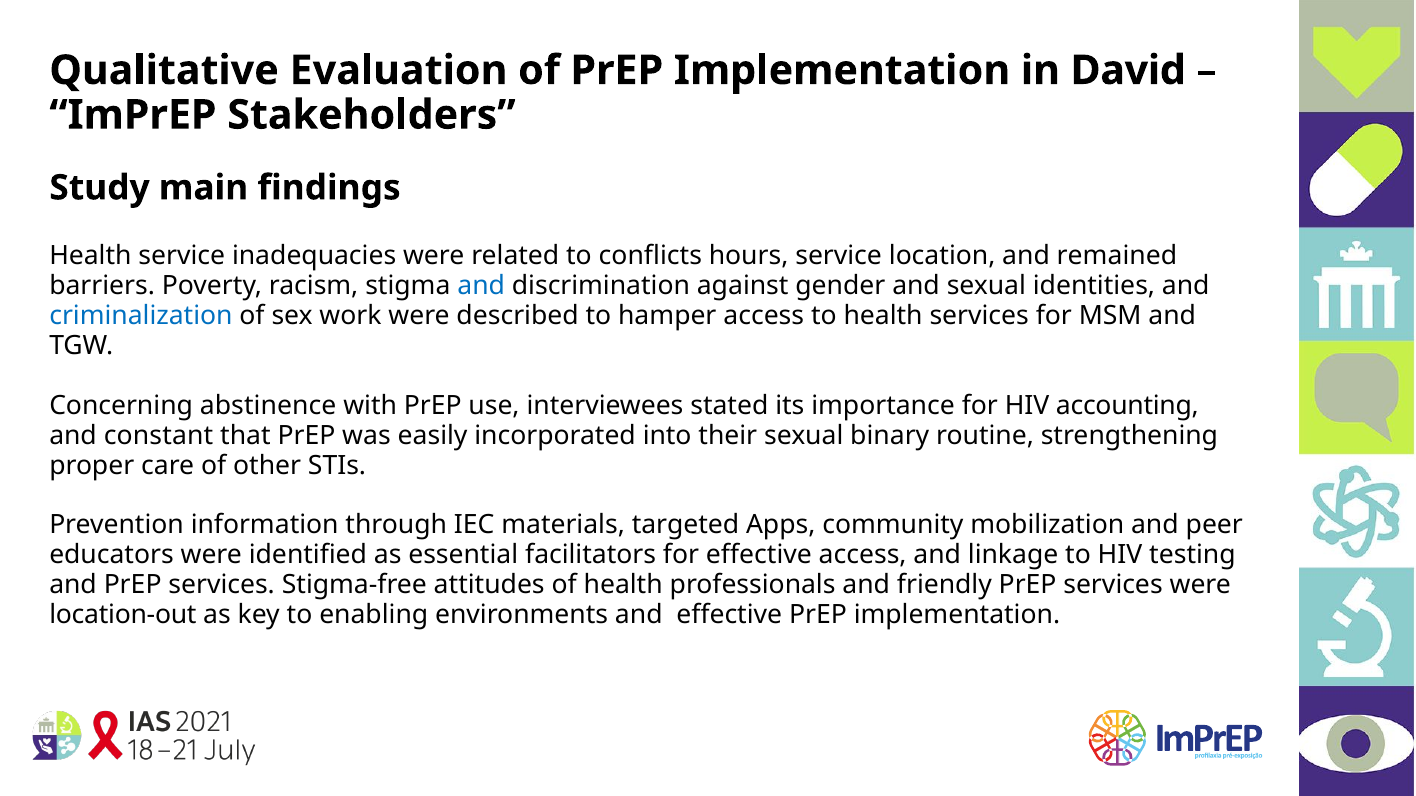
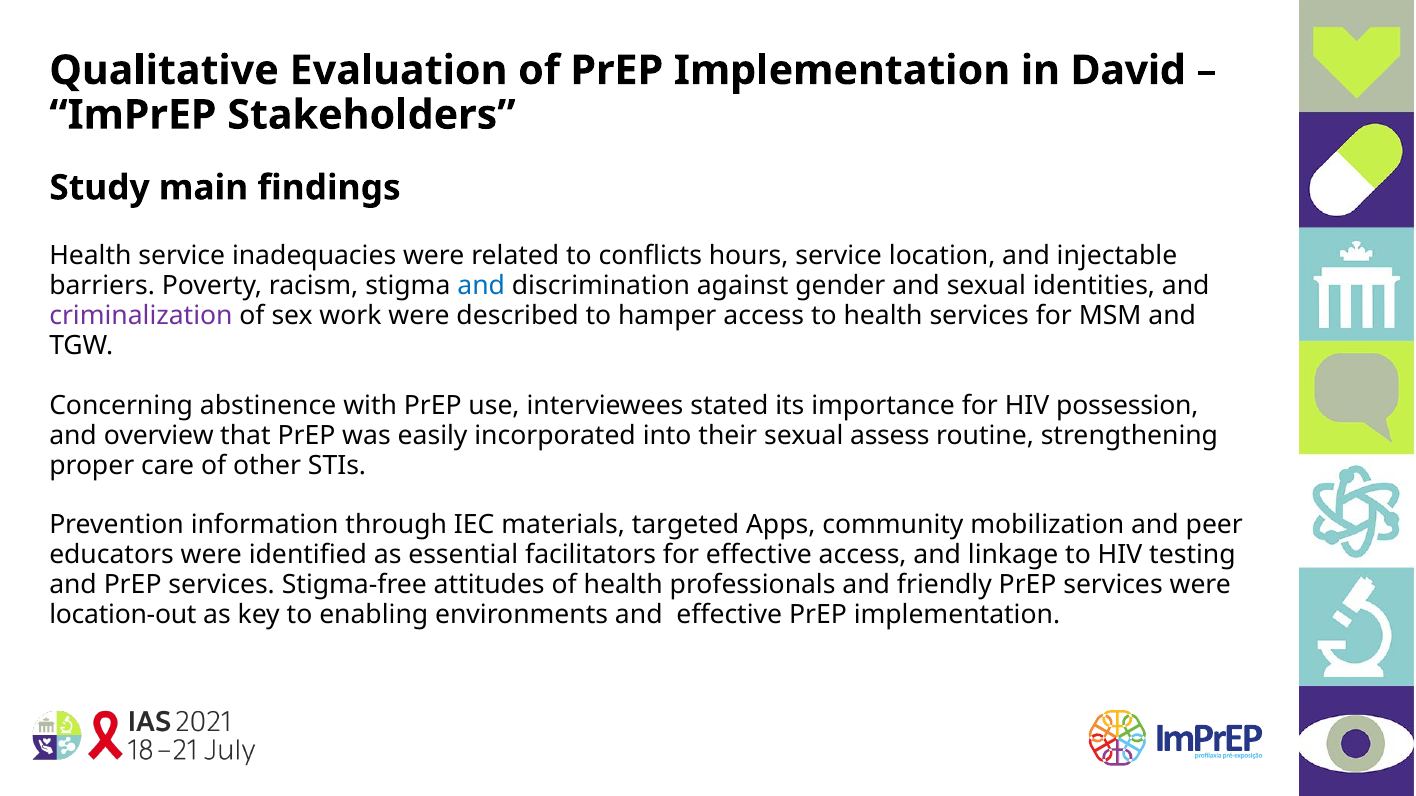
remained: remained -> injectable (1117, 256)
criminalization colour: blue -> purple (141, 316)
accounting: accounting -> possession (1127, 406)
constant: constant -> overview (159, 436)
binary: binary -> assess (890, 436)
